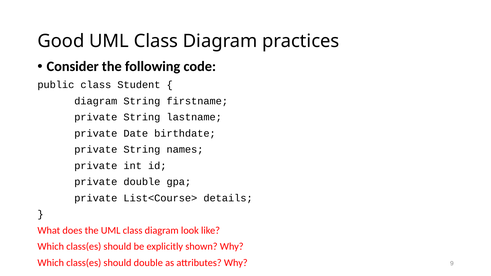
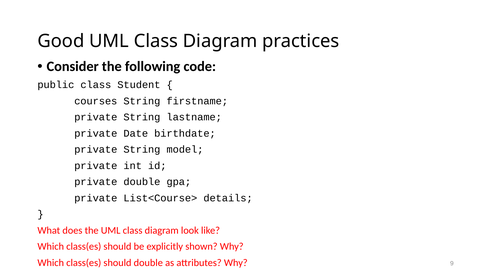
diagram: diagram -> courses (96, 101)
names: names -> model (185, 150)
